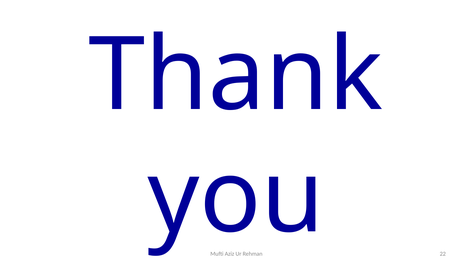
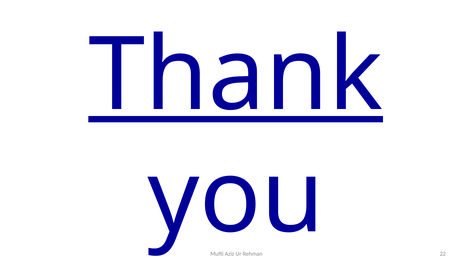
Thank underline: none -> present (236, 75)
